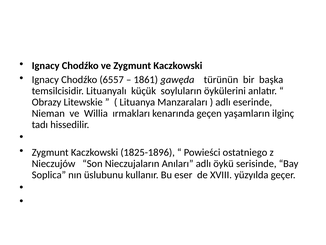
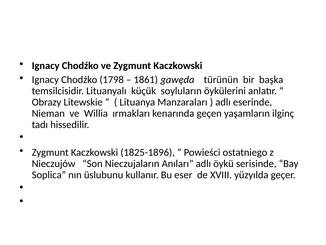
6557: 6557 -> 1798 (112, 80)
